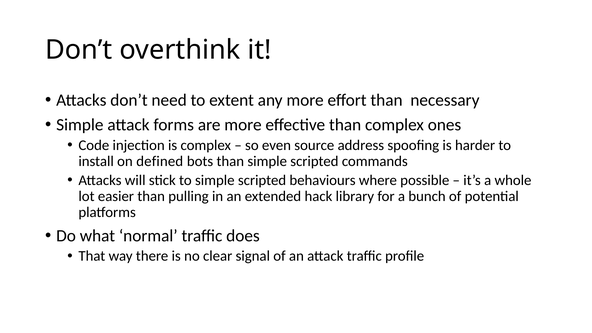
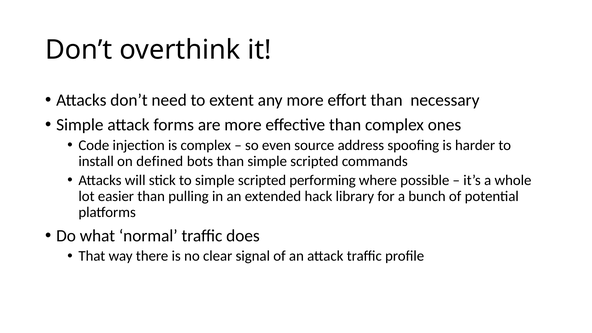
behaviours: behaviours -> performing (323, 180)
